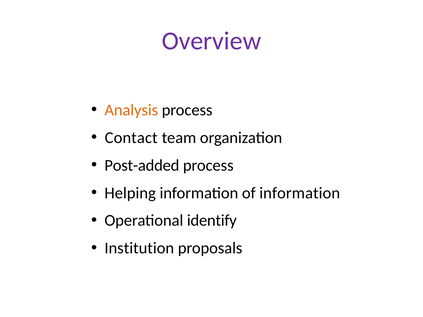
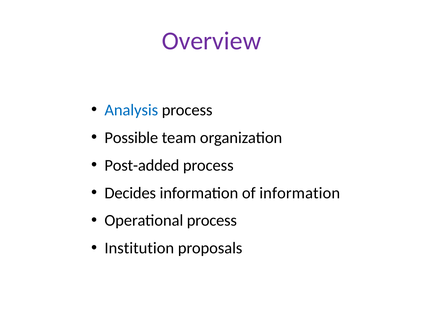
Analysis colour: orange -> blue (131, 110)
Contact: Contact -> Possible (131, 138)
Helping: Helping -> Decides (130, 193)
Operational identify: identify -> process (212, 221)
